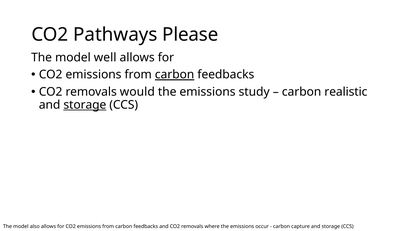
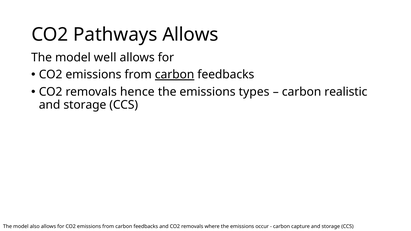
Pathways Please: Please -> Allows (190, 35)
would: would -> hence (137, 92)
study: study -> types (254, 92)
storage underline: present -> none (85, 105)
